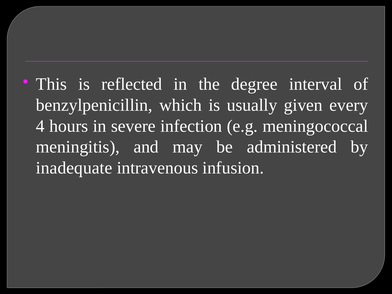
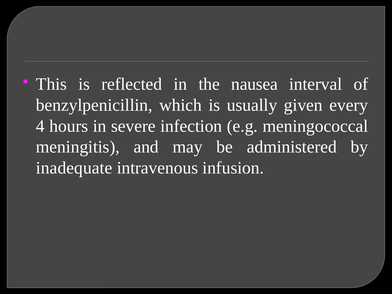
degree: degree -> nausea (255, 84)
